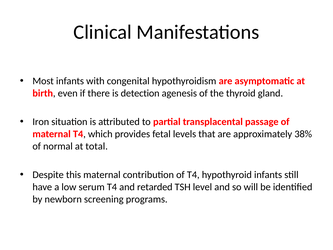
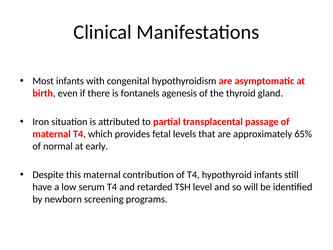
detection: detection -> fontanels (140, 93)
38%: 38% -> 65% (303, 134)
total: total -> early (97, 146)
